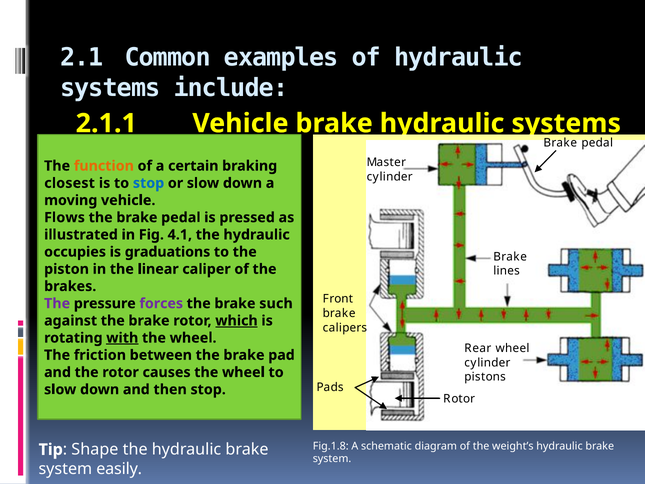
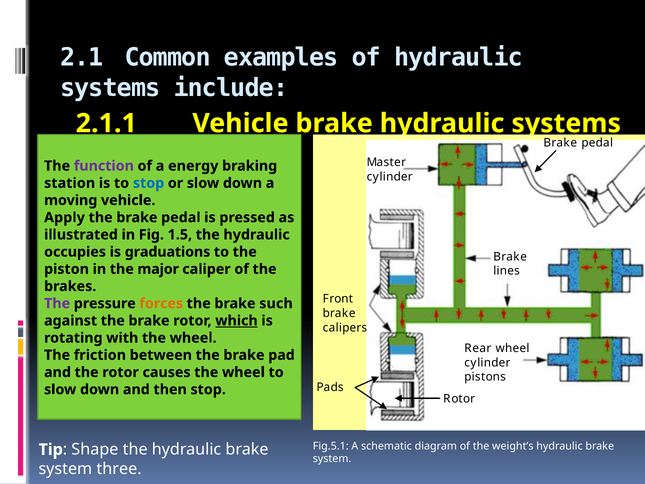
function colour: orange -> purple (104, 166)
certain: certain -> energy (193, 166)
closest: closest -> station (70, 183)
Flows: Flows -> Apply (64, 217)
4.1: 4.1 -> 1.5 (180, 235)
linear: linear -> major (158, 269)
forces colour: purple -> orange (161, 303)
with underline: present -> none (122, 338)
Fig.1.8: Fig.1.8 -> Fig.5.1 (331, 446)
easily: easily -> three (119, 469)
